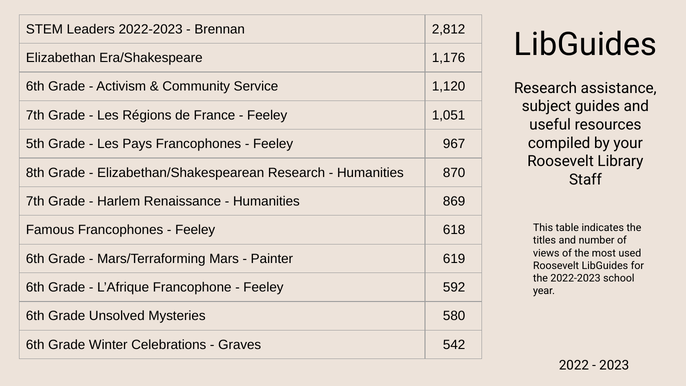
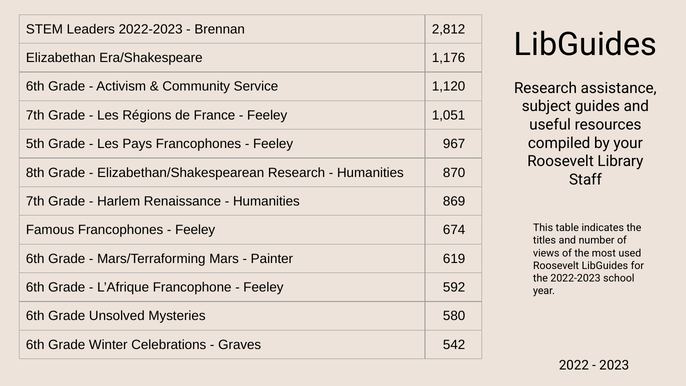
618: 618 -> 674 (454, 230)
